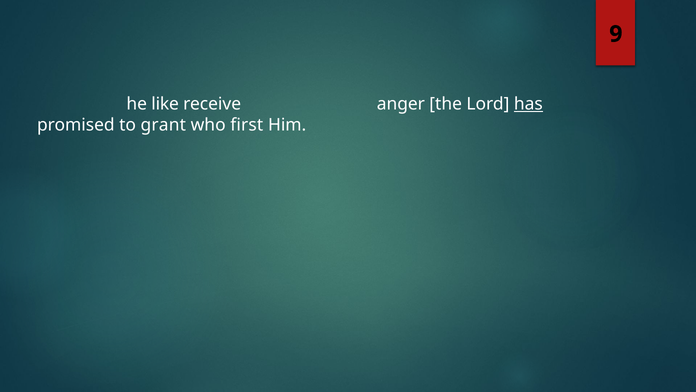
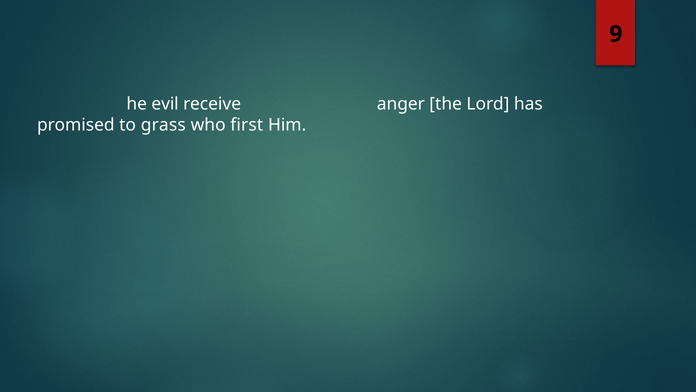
like: like -> evil (165, 104)
has underline: present -> none (528, 104)
grant: grant -> grass (163, 125)
